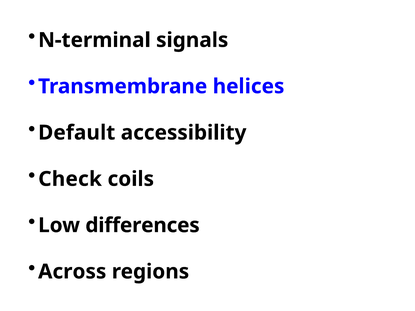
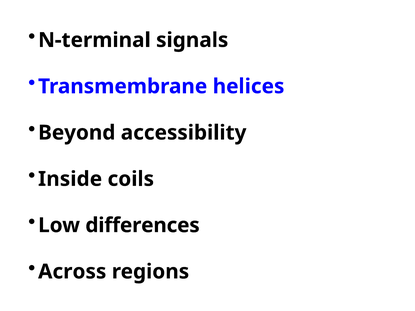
Default: Default -> Beyond (77, 133)
Check: Check -> Inside (70, 179)
